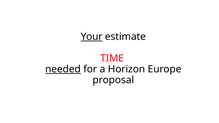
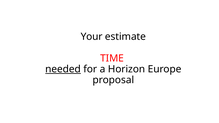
Your underline: present -> none (92, 37)
